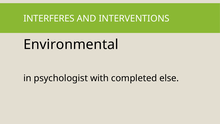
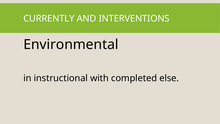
INTERFERES: INTERFERES -> CURRENTLY (49, 19)
psychologist: psychologist -> instructional (61, 78)
